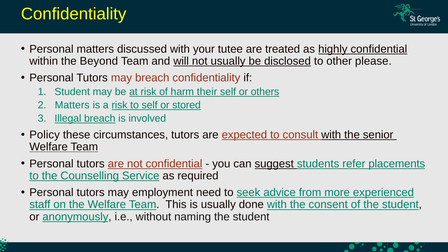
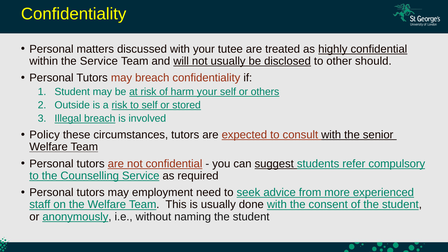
the Beyond: Beyond -> Service (99, 61)
please: please -> should (373, 61)
harm their: their -> your (207, 92)
Matters: Matters -> Outside (72, 105)
placements: placements -> compulsory (397, 164)
